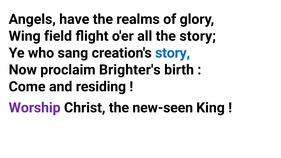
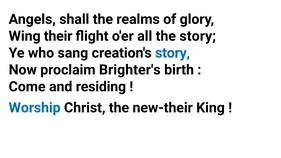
have: have -> shall (74, 19)
field: field -> their (58, 36)
Worship colour: purple -> blue (35, 108)
new-seen: new-seen -> new-their (163, 108)
